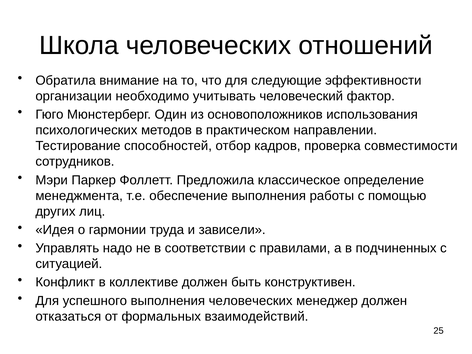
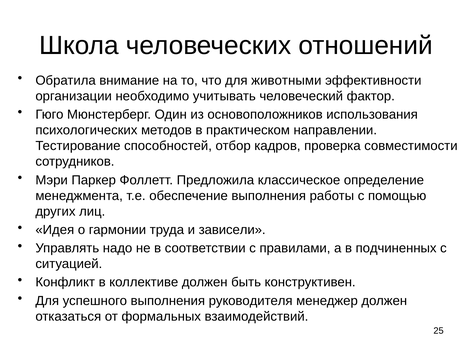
следующие: следующие -> животными (286, 80)
выполнения человеческих: человеческих -> руководителя (251, 301)
